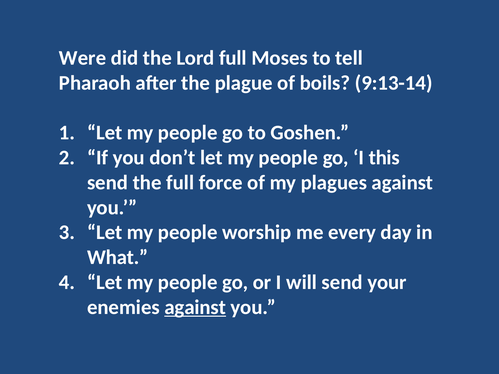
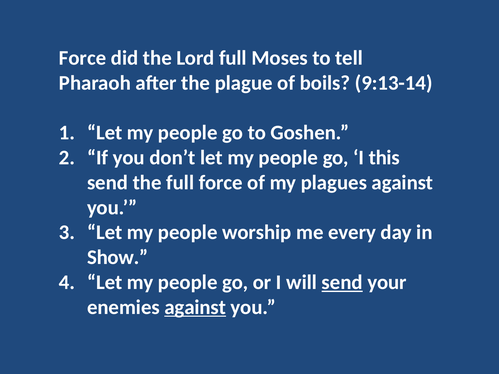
Were: Were -> Force (83, 58)
What: What -> Show (118, 258)
send underline: none -> present (342, 283)
